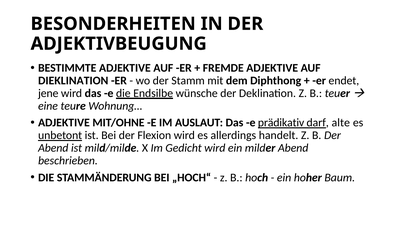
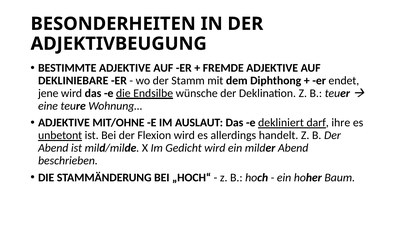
DIEKLINATION: DIEKLINATION -> DEKLINIEBARE (73, 80)
prädikativ: prädikativ -> dekliniert (281, 123)
alte: alte -> ihre (341, 123)
